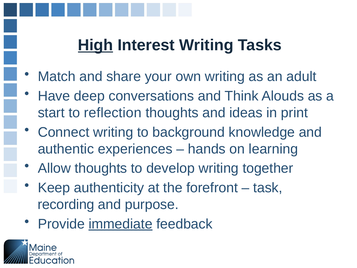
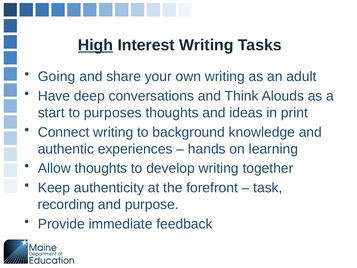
Match: Match -> Going (57, 77)
reflection: reflection -> purposes (113, 113)
immediate underline: present -> none (121, 224)
